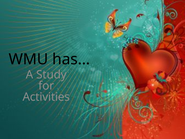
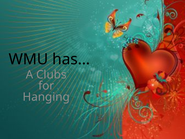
Study: Study -> Clubs (51, 75)
Activities: Activities -> Hanging (46, 97)
